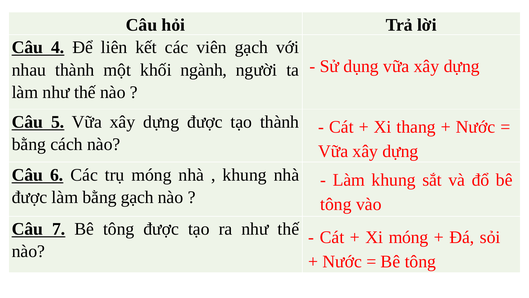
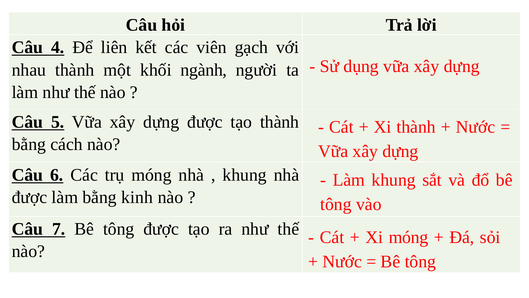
Xi thang: thang -> thành (416, 127)
bằng gạch: gạch -> kinh (137, 197)
